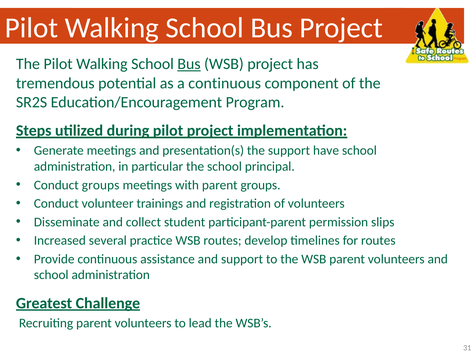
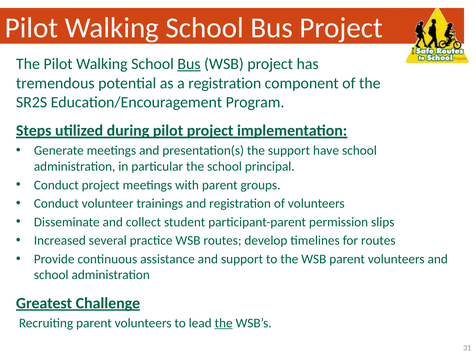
a continuous: continuous -> registration (225, 83)
Conduct groups: groups -> project (101, 185)
the underline: none -> present (224, 323)
